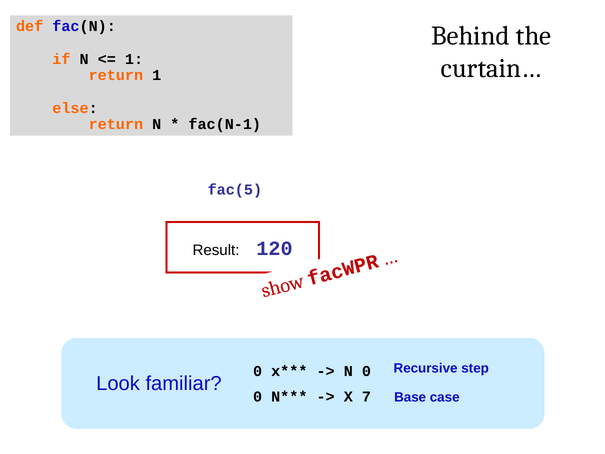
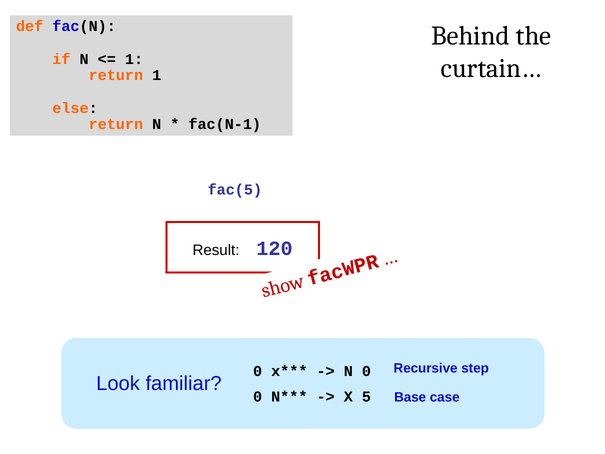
7: 7 -> 5 (366, 397)
